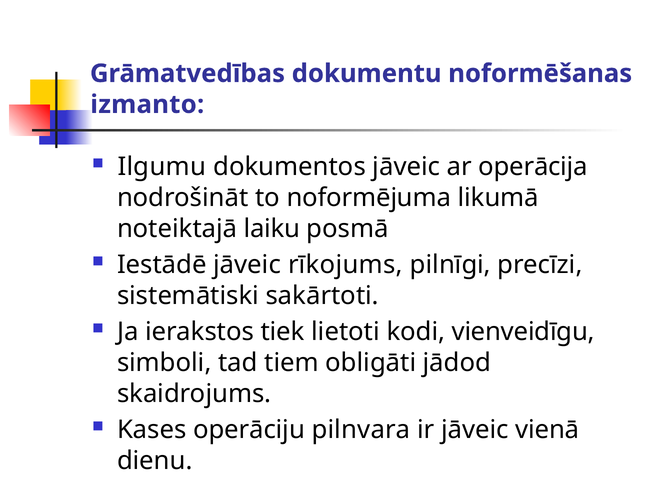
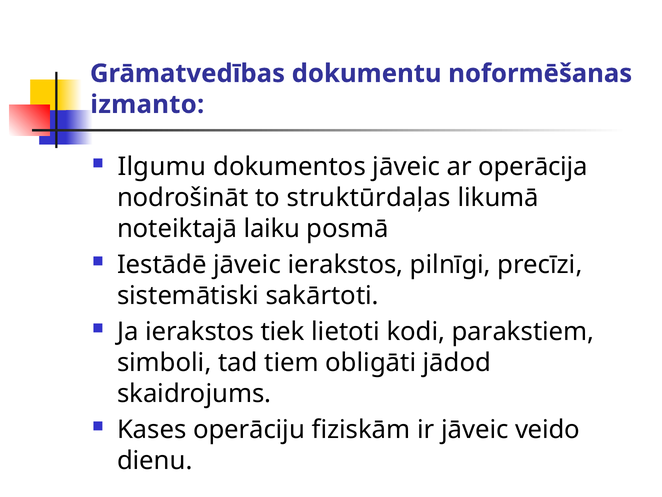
noformējuma: noformējuma -> struktūrdaļas (369, 198)
jāveic rīkojums: rīkojums -> ierakstos (345, 265)
vienveidīgu: vienveidīgu -> parakstiem (523, 332)
pilnvara: pilnvara -> fiziskām (361, 429)
vienā: vienā -> veido (547, 429)
